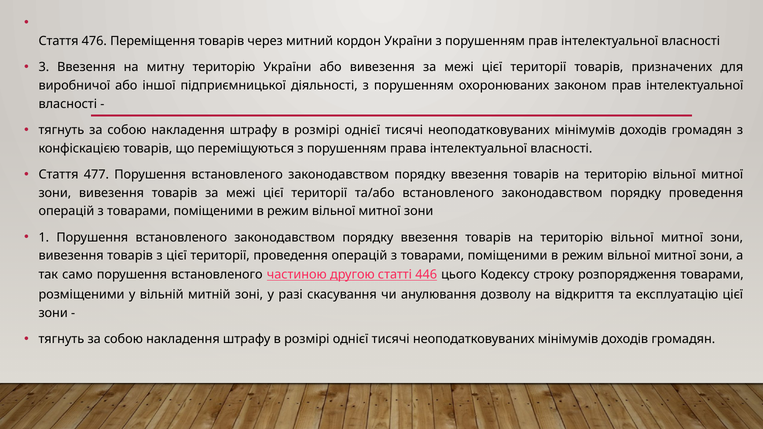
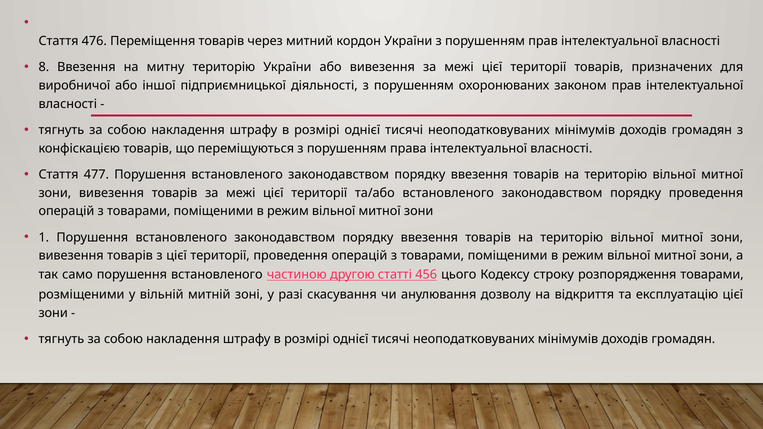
3: 3 -> 8 (44, 67)
446: 446 -> 456 (426, 274)
